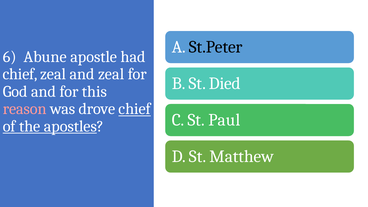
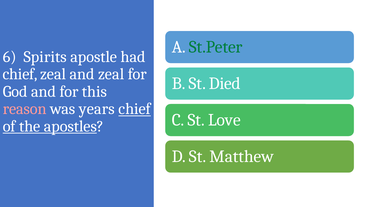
St.Peter colour: black -> green (216, 47)
Abune: Abune -> Spirits (45, 57)
drove: drove -> years (97, 109)
Paul: Paul -> Love (224, 120)
